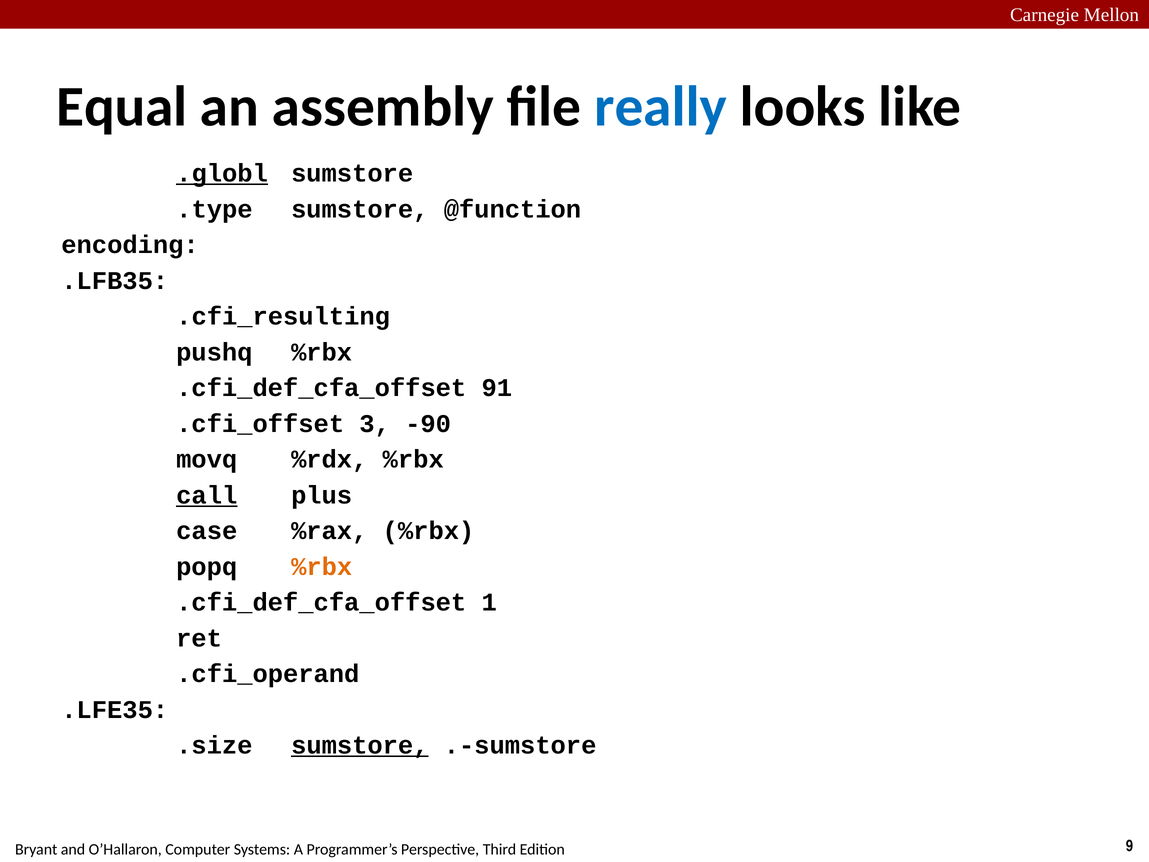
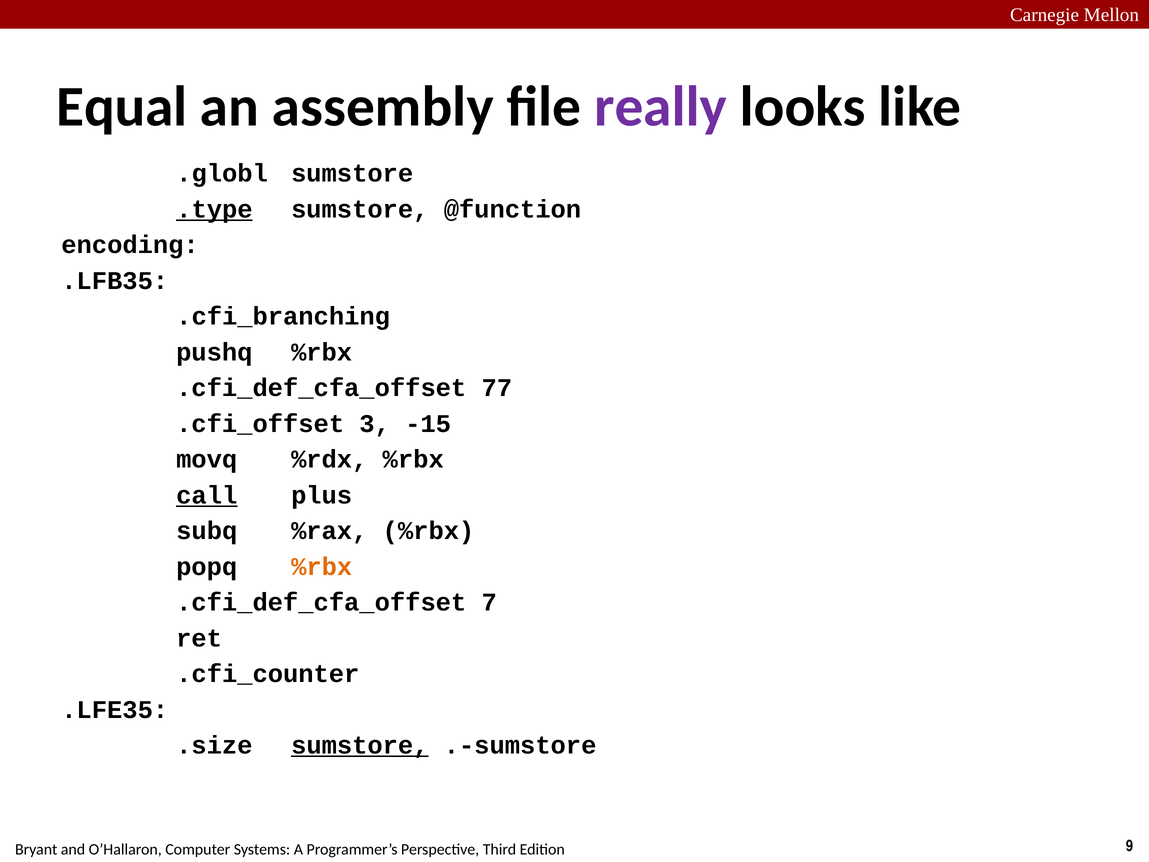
really colour: blue -> purple (661, 107)
.globl underline: present -> none (222, 173)
.type underline: none -> present (214, 209)
.cfi_resulting: .cfi_resulting -> .cfi_branching (283, 316)
91: 91 -> 77 (497, 388)
-90: -90 -> -15 (428, 423)
case: case -> subq (207, 531)
1: 1 -> 7 (489, 602)
.cfi_operand: .cfi_operand -> .cfi_counter (268, 674)
